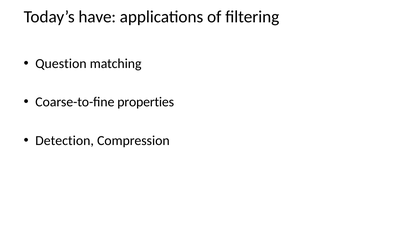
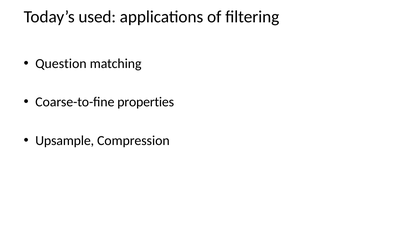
have: have -> used (97, 17)
Detection: Detection -> Upsample (65, 140)
